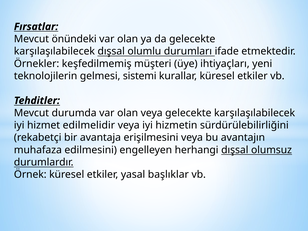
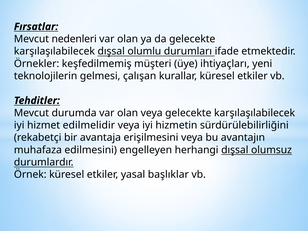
önündeki: önündeki -> nedenleri (74, 39)
sistemi: sistemi -> çalışan (140, 76)
